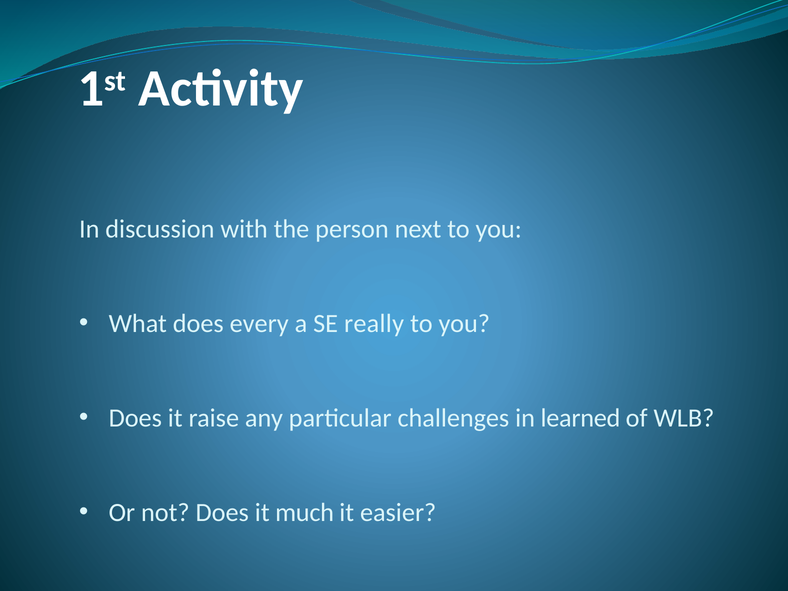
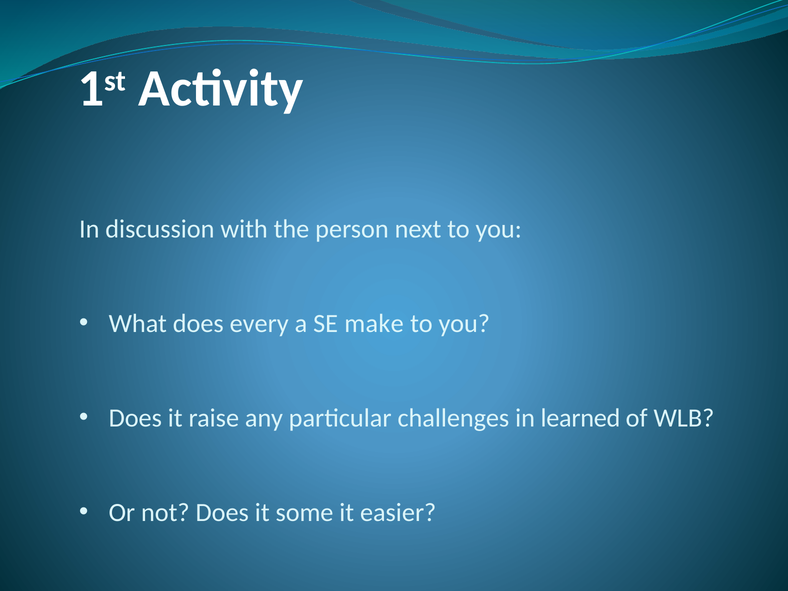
really: really -> make (374, 324)
much: much -> some (305, 513)
